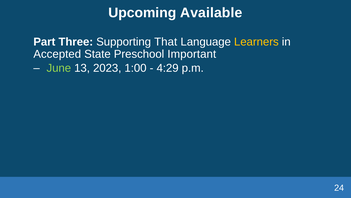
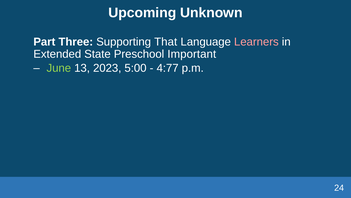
Available: Available -> Unknown (211, 13)
Learners colour: yellow -> pink (256, 42)
Accepted: Accepted -> Extended (57, 54)
1:00: 1:00 -> 5:00 (136, 68)
4:29: 4:29 -> 4:77 (168, 68)
